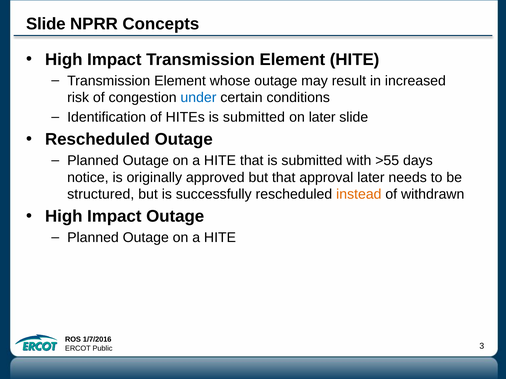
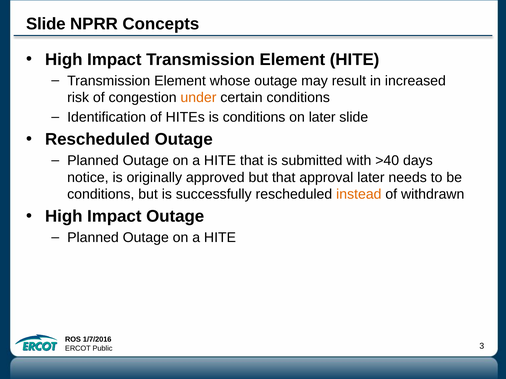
under colour: blue -> orange (198, 98)
HITEs is submitted: submitted -> conditions (254, 117)
>55: >55 -> >40 (387, 161)
structured: structured -> conditions (101, 195)
